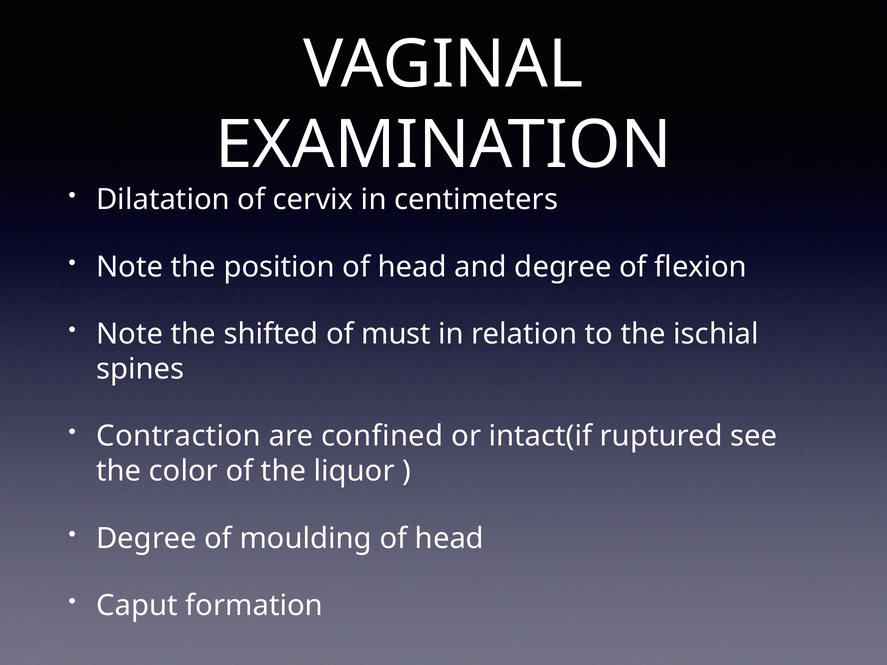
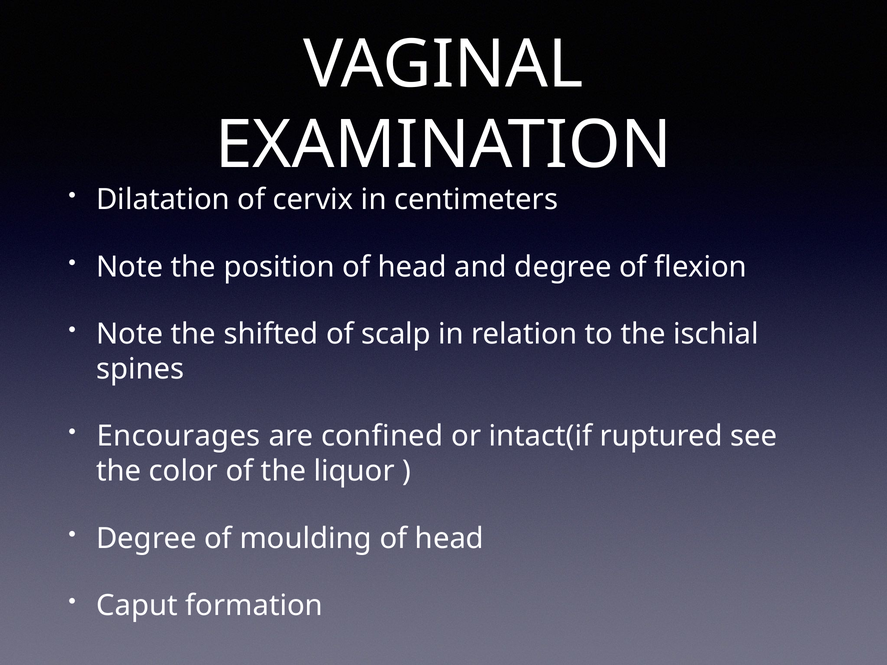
must: must -> scalp (396, 334)
Contraction: Contraction -> Encourages (179, 436)
